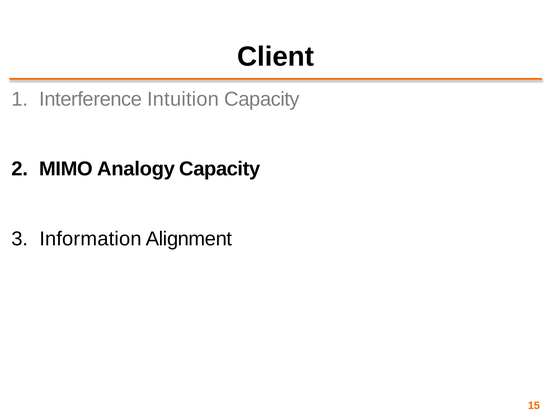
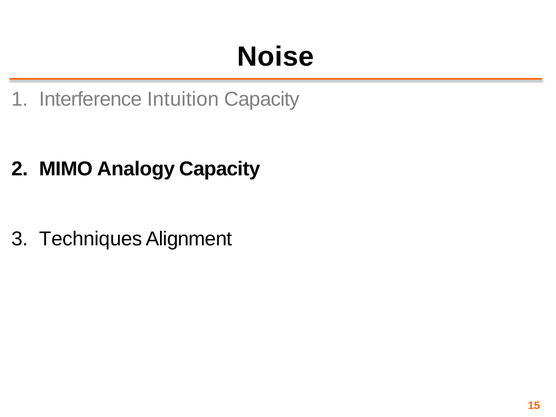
Client: Client -> Noise (276, 57)
Information: Information -> Techniques (91, 239)
